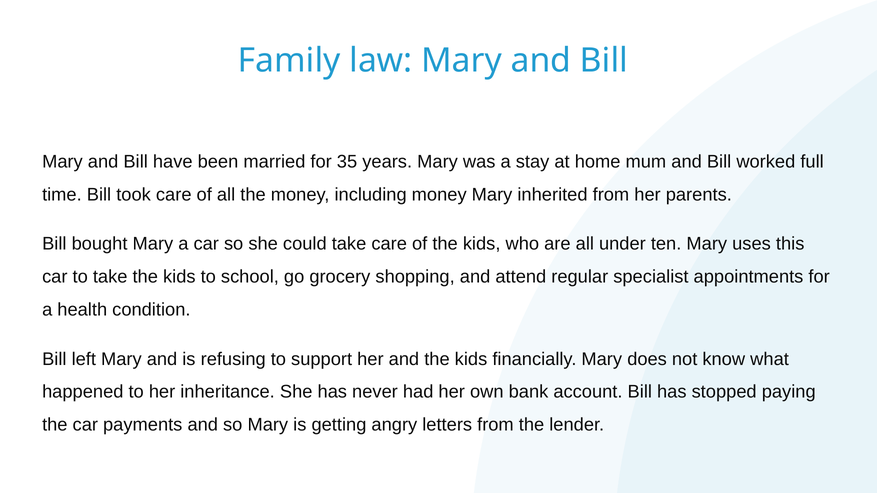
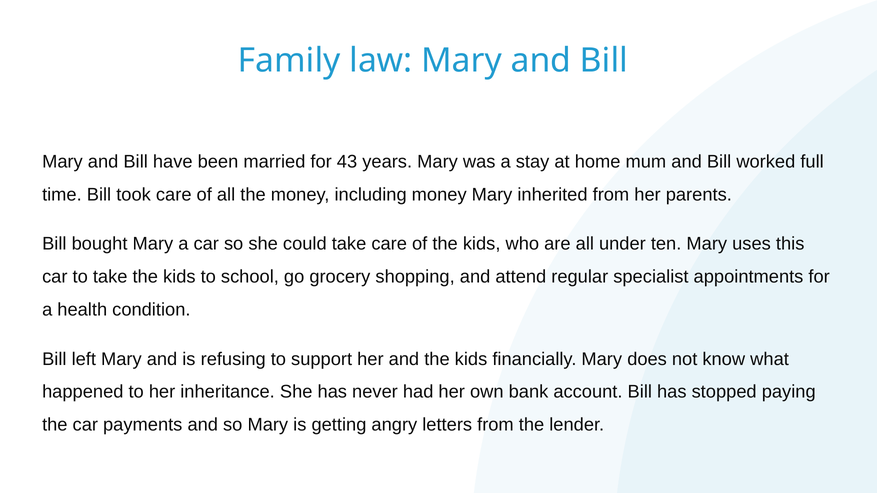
35: 35 -> 43 (347, 162)
